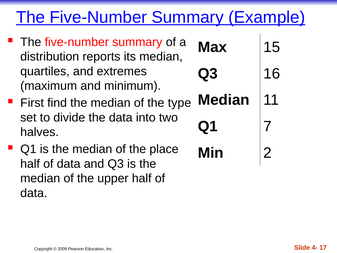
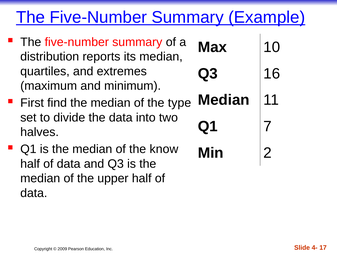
15: 15 -> 10 (272, 47)
place: place -> know (164, 149)
